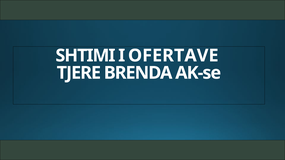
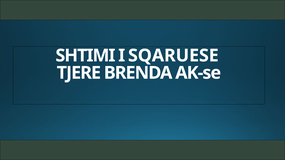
OFERTAVE: OFERTAVE -> SQARUESE (173, 56)
